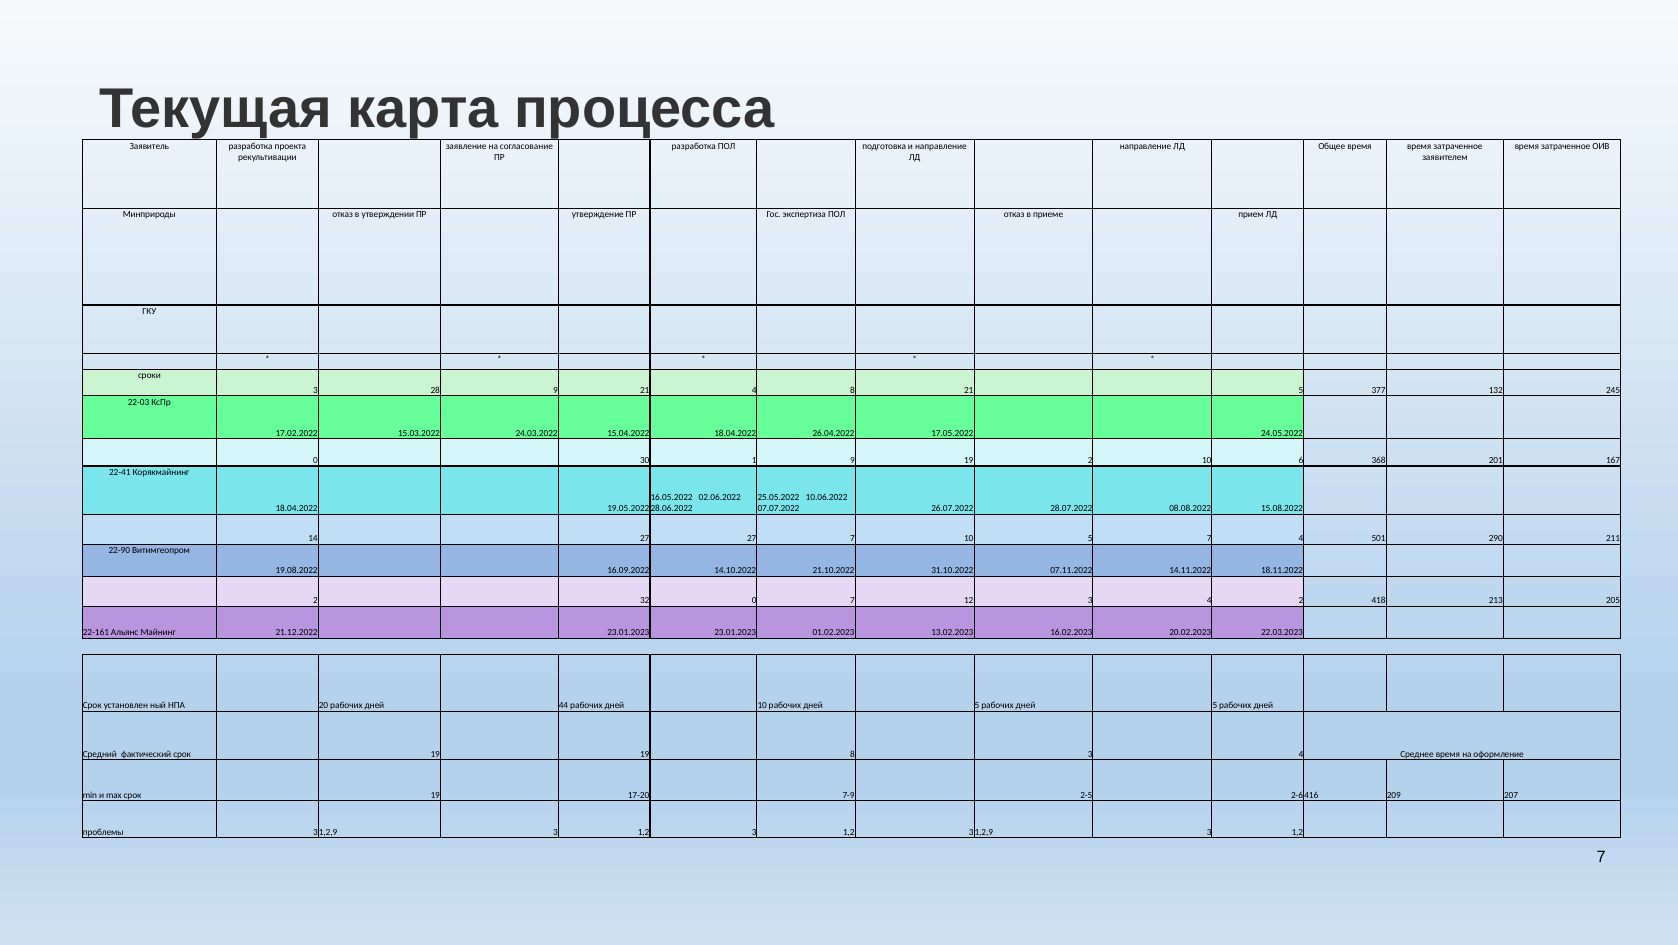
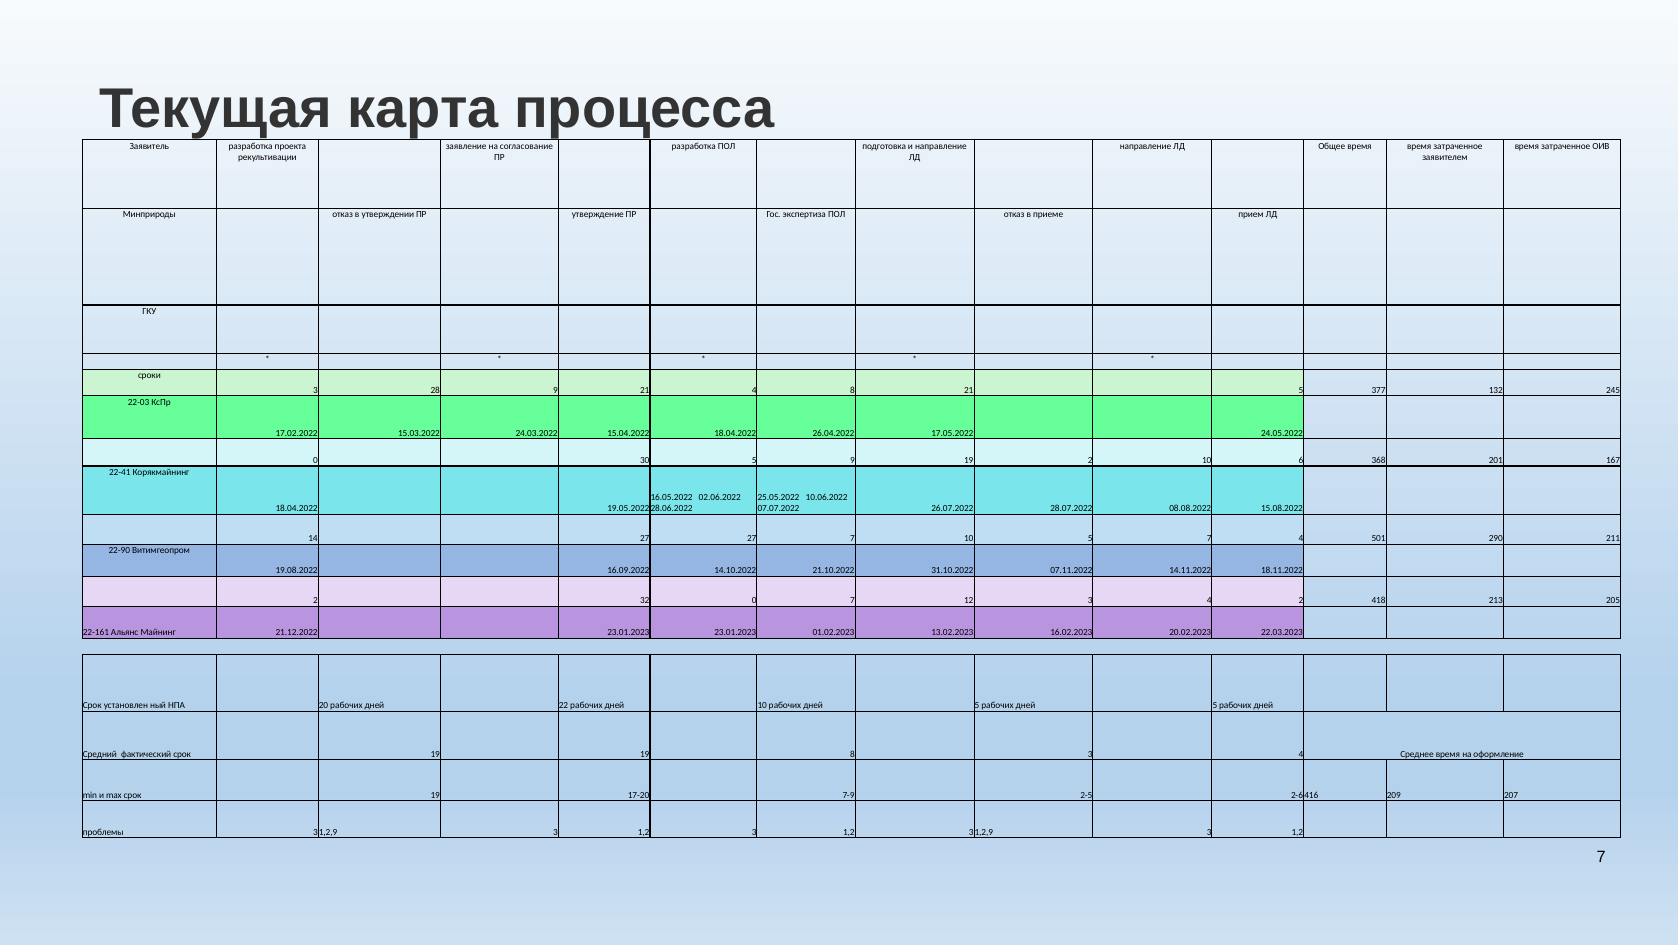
30 1: 1 -> 5 (754, 460)
44: 44 -> 22 (564, 706)
